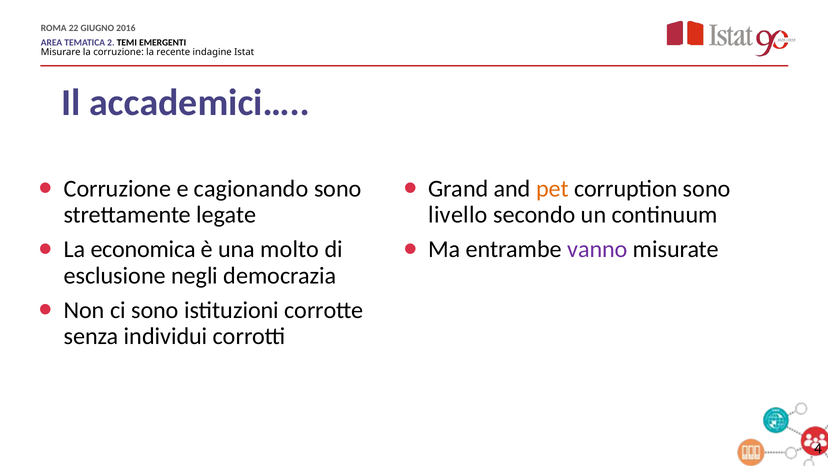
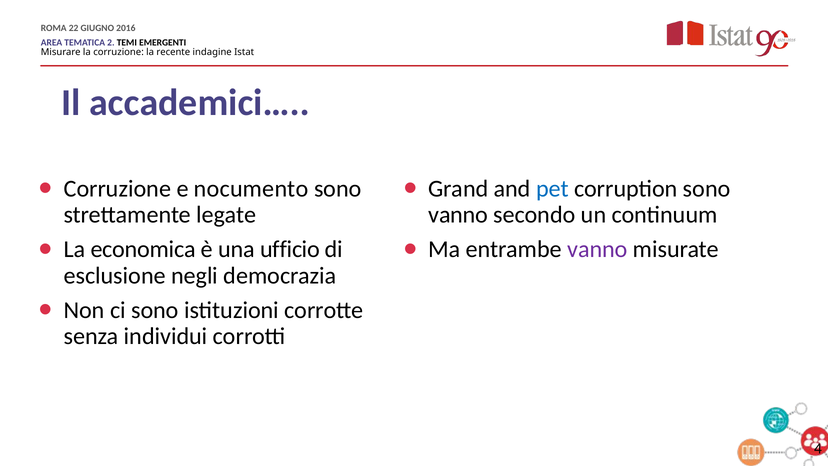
cagionando: cagionando -> nocumento (251, 189)
pet colour: orange -> blue (552, 189)
livello: livello -> vanno (458, 215)
molto: molto -> ufficio (290, 249)
